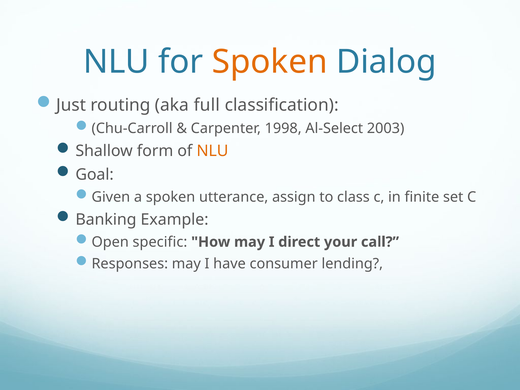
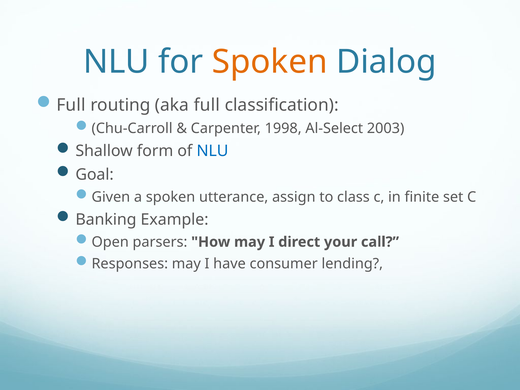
Just: Just -> Full (71, 105)
NLU colour: orange -> blue (212, 151)
specific: specific -> parsers (160, 242)
